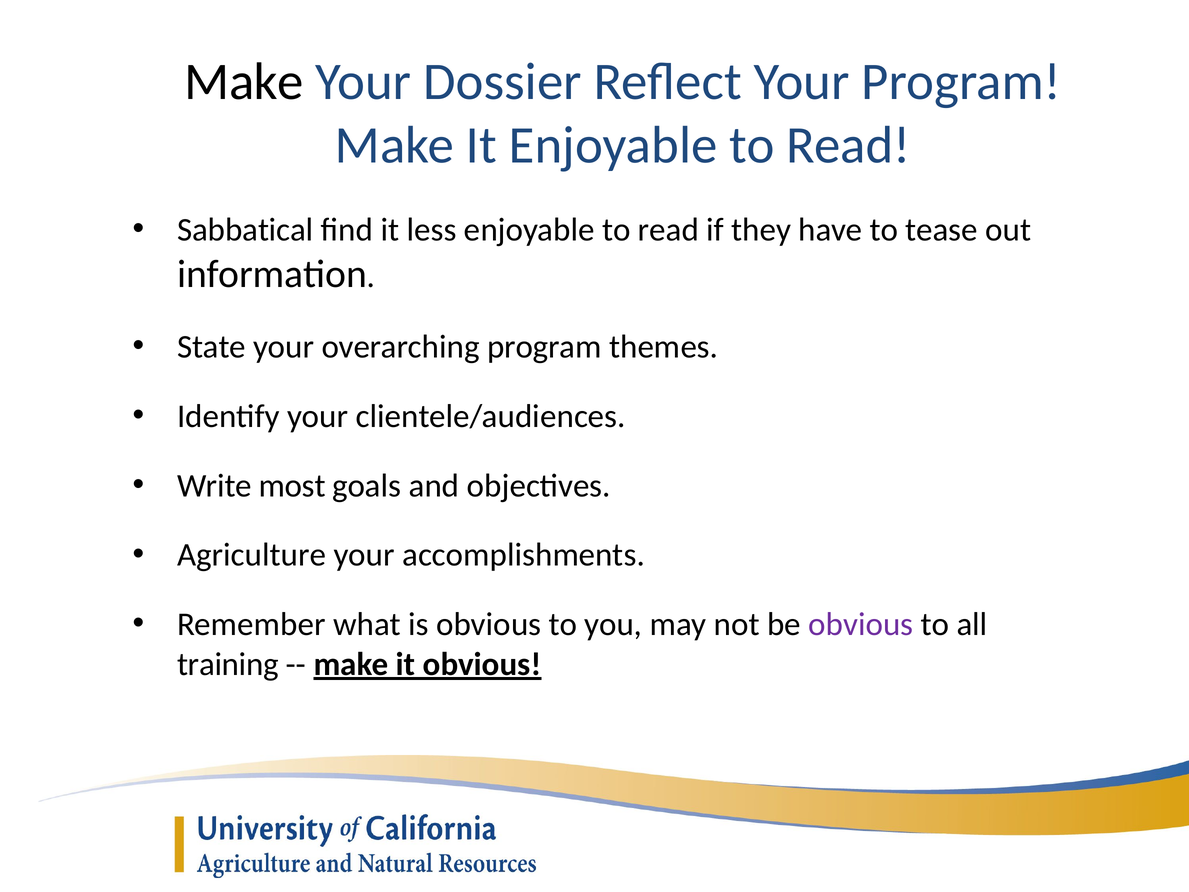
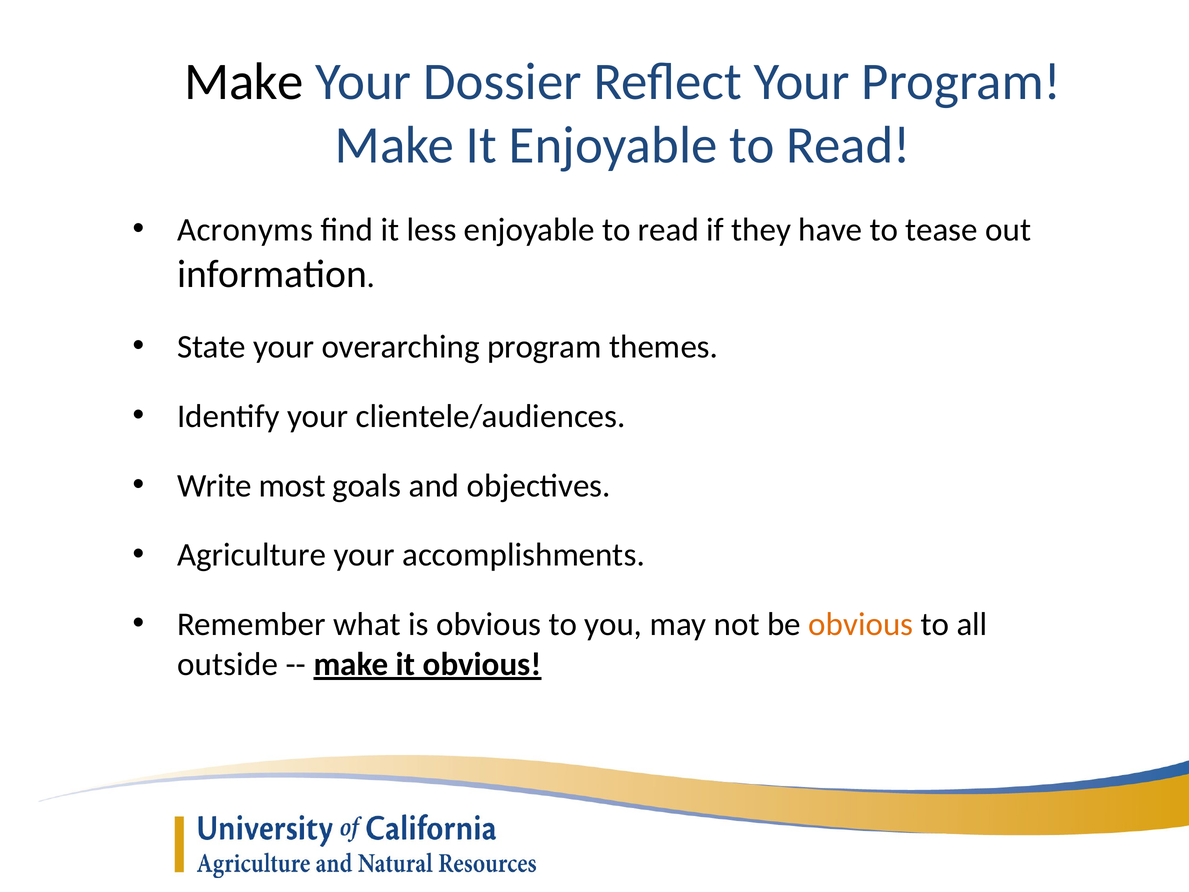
Sabbatical: Sabbatical -> Acronyms (245, 230)
obvious colour: purple -> orange (861, 624)
training: training -> outside (228, 664)
